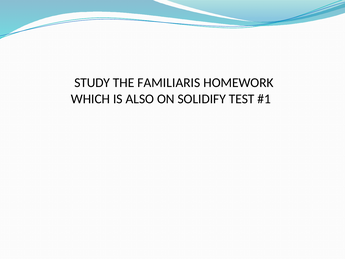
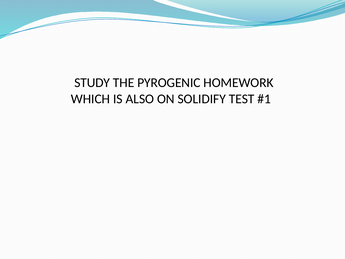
FAMILIARIS: FAMILIARIS -> PYROGENIC (169, 83)
